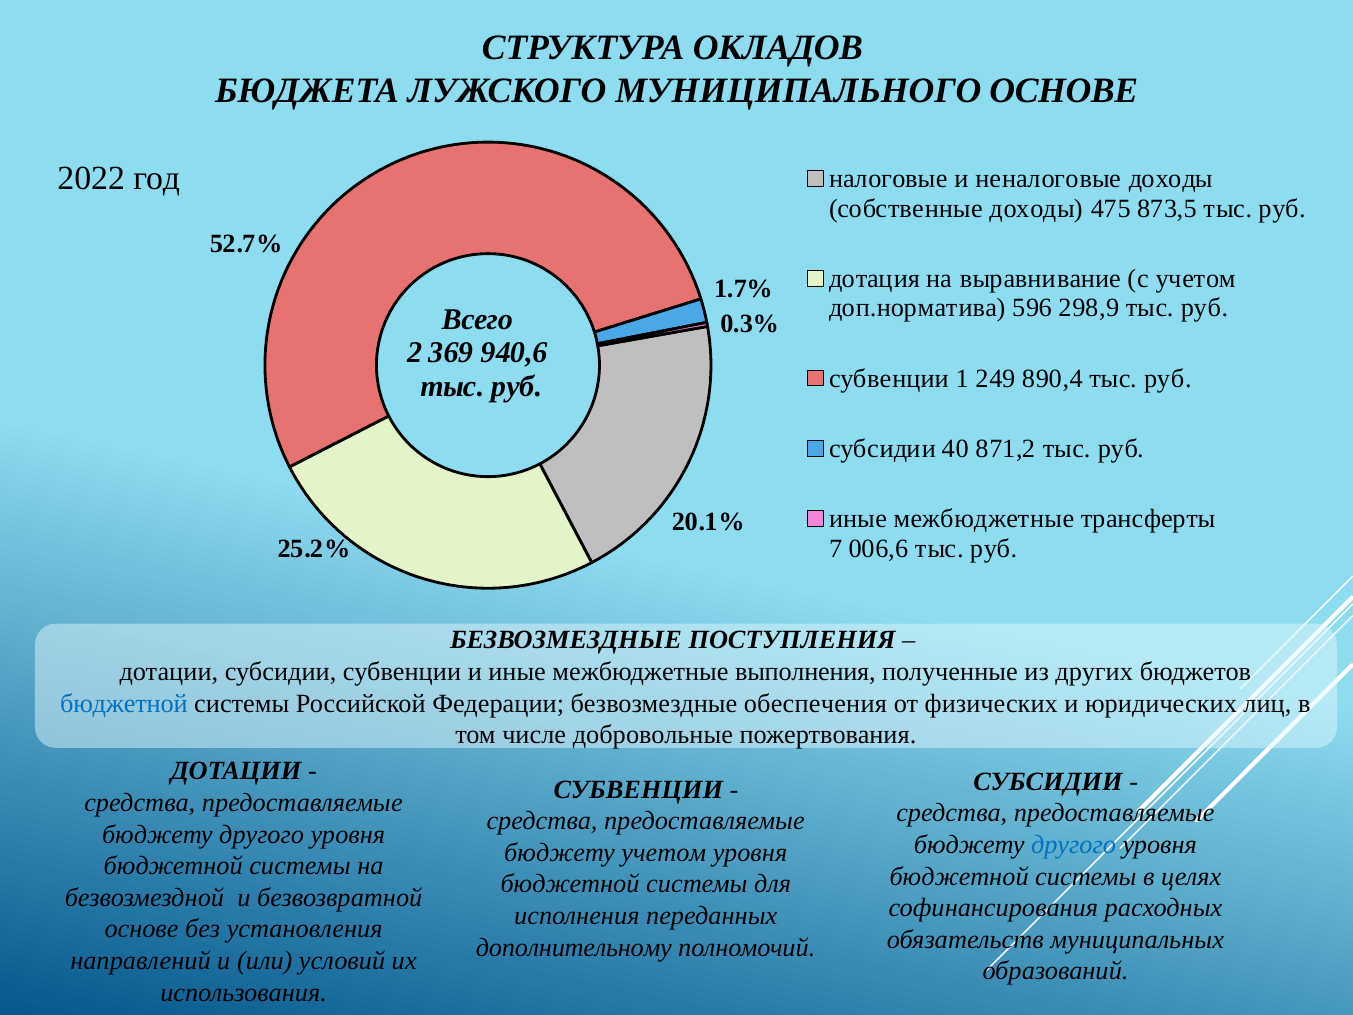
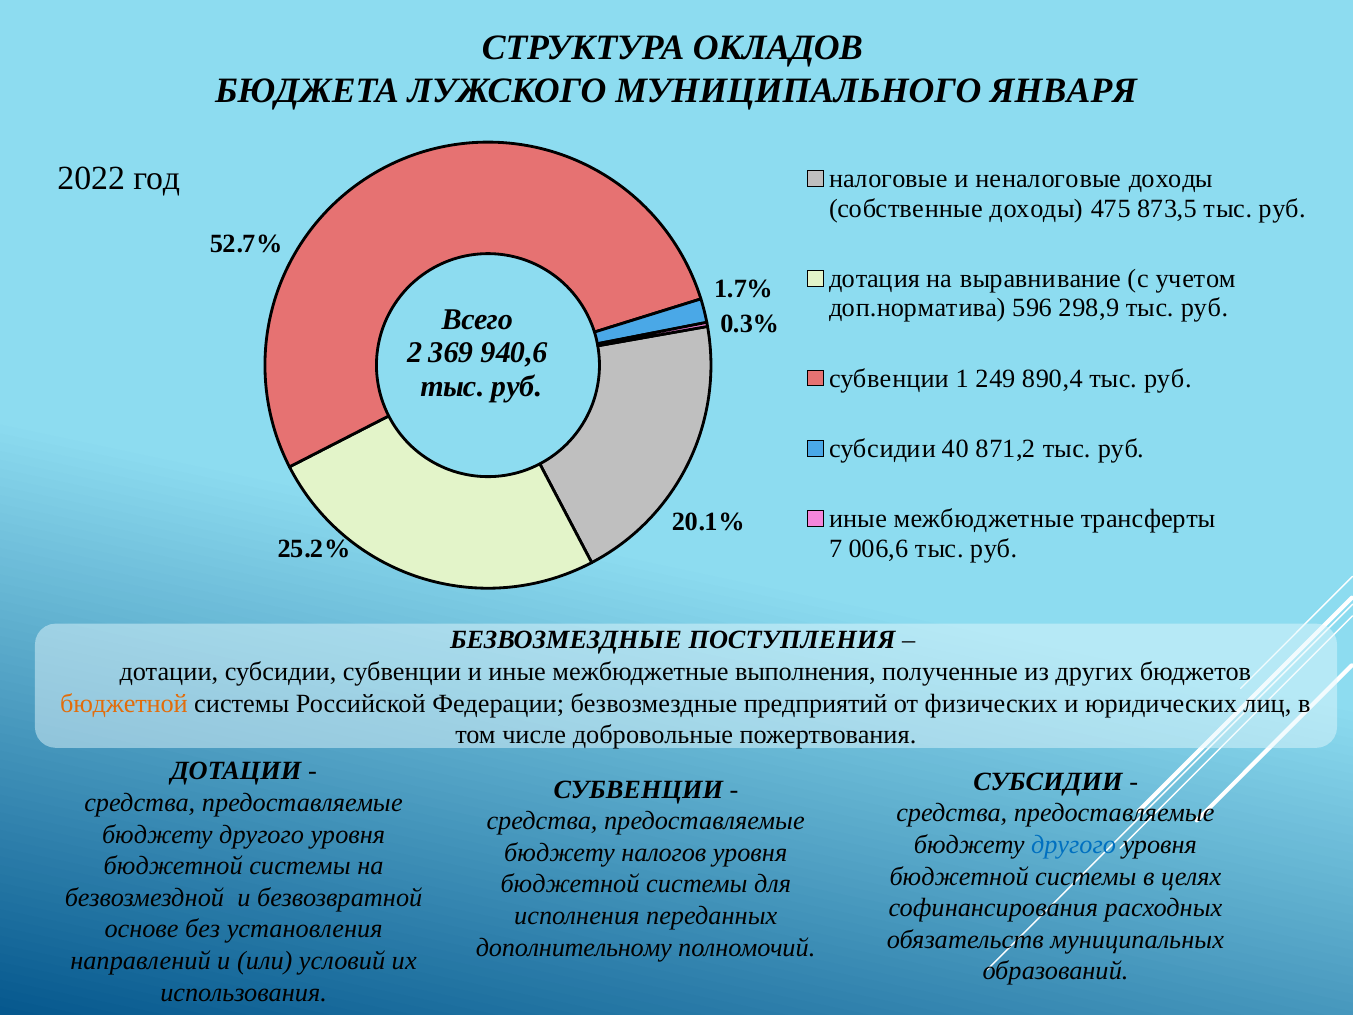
МУНИЦИПАЛЬНОГО ОСНОВЕ: ОСНОВЕ -> ЯНВАРЯ (1063, 91)
бюджетной colour: blue -> orange (124, 703)
обеспечения: обеспечения -> предприятий (816, 703)
бюджету учетом: учетом -> налогов (664, 852)
